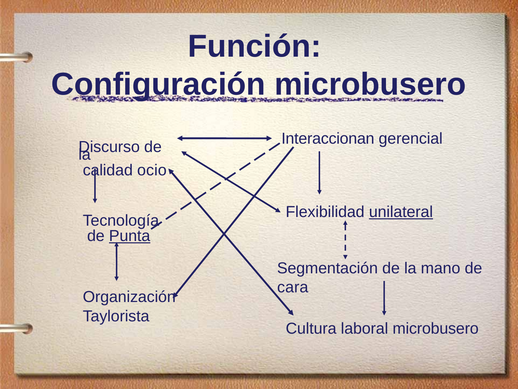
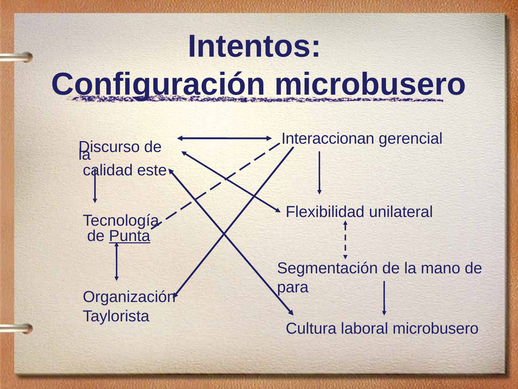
Función: Función -> Intentos (254, 46)
ocio: ocio -> este (152, 170)
unilateral underline: present -> none (401, 212)
cara: cara -> para (293, 287)
